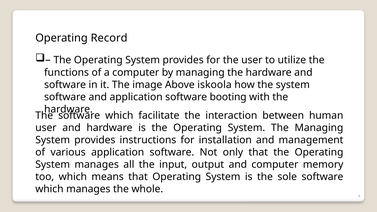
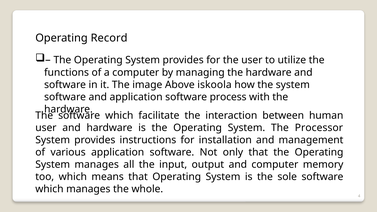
booting: booting -> process (228, 97)
The Managing: Managing -> Processor (319, 128)
